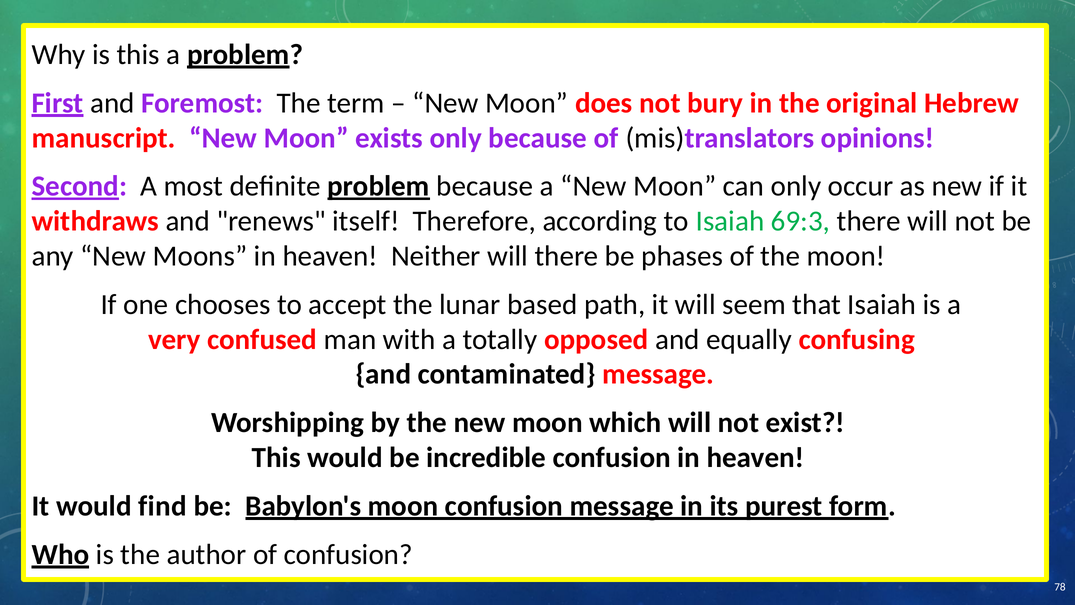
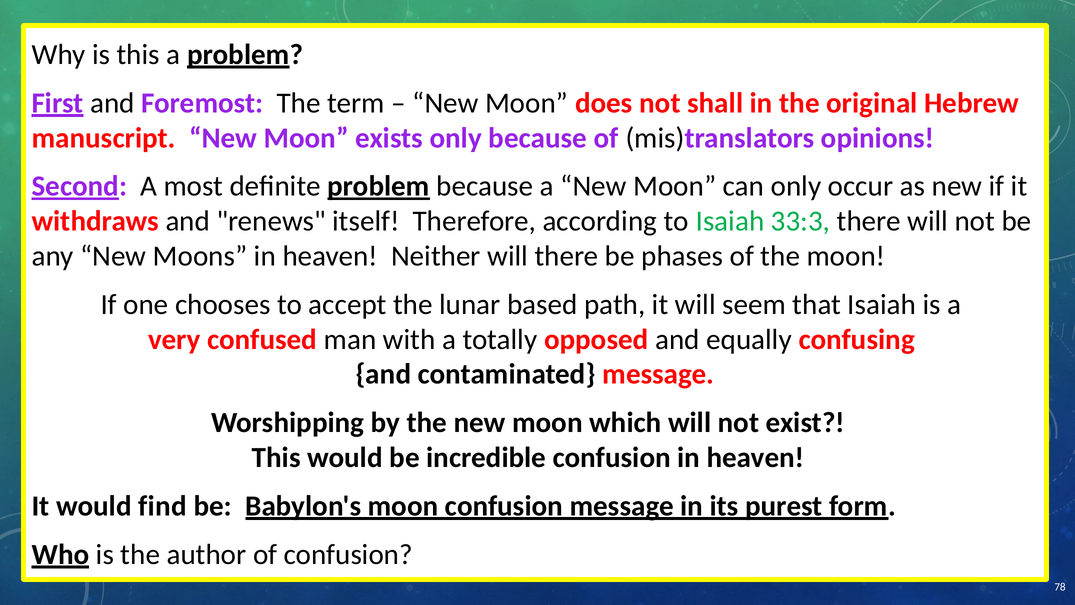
bury: bury -> shall (715, 103)
69:3: 69:3 -> 33:3 (800, 221)
